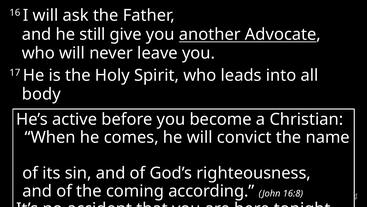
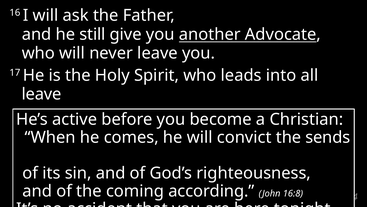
body: body -> leave (41, 94)
name: name -> sends (328, 137)
